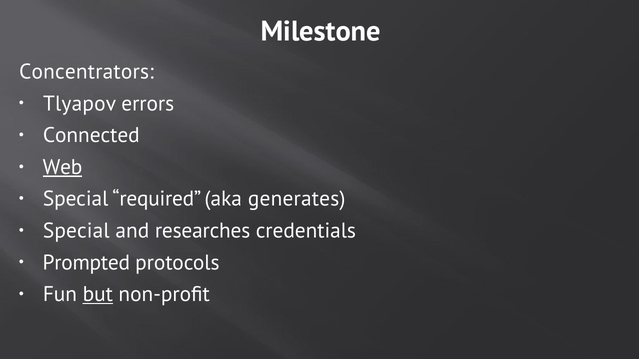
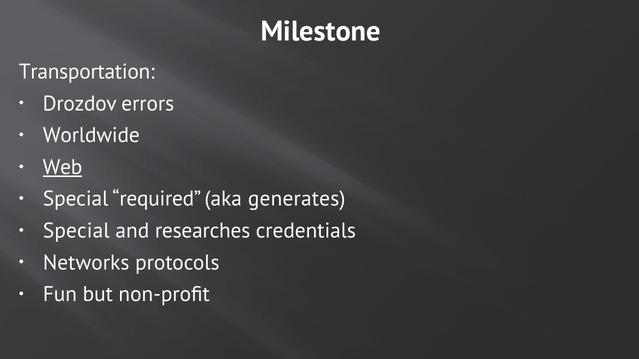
Concentrators: Concentrators -> Transportation (87, 72)
Tlyapov: Tlyapov -> Drozdov (80, 104)
Connected: Connected -> Worldwide (91, 136)
Prompted: Prompted -> Networks (86, 263)
but underline: present -> none (98, 295)
